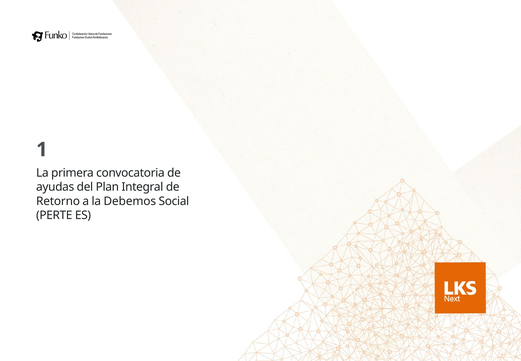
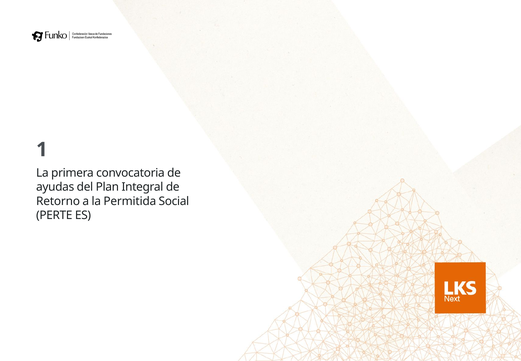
Debemos: Debemos -> Permitida (130, 201)
